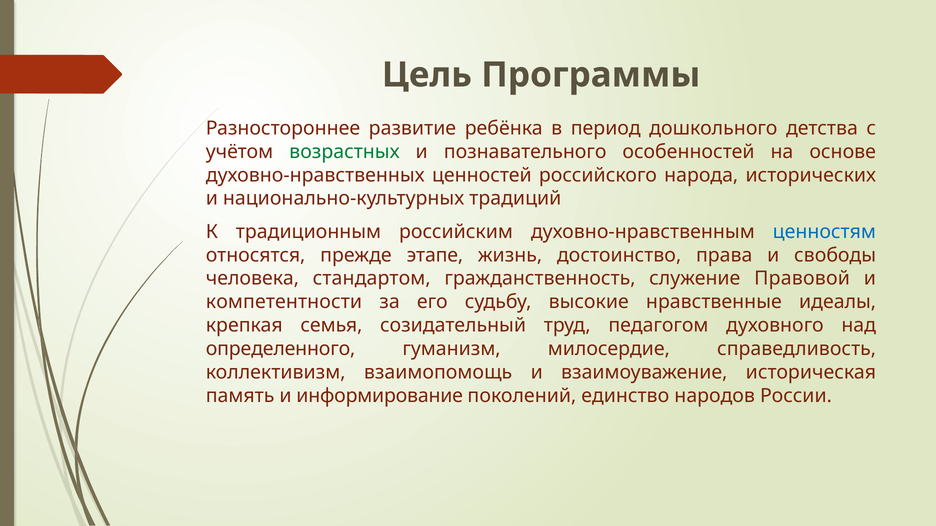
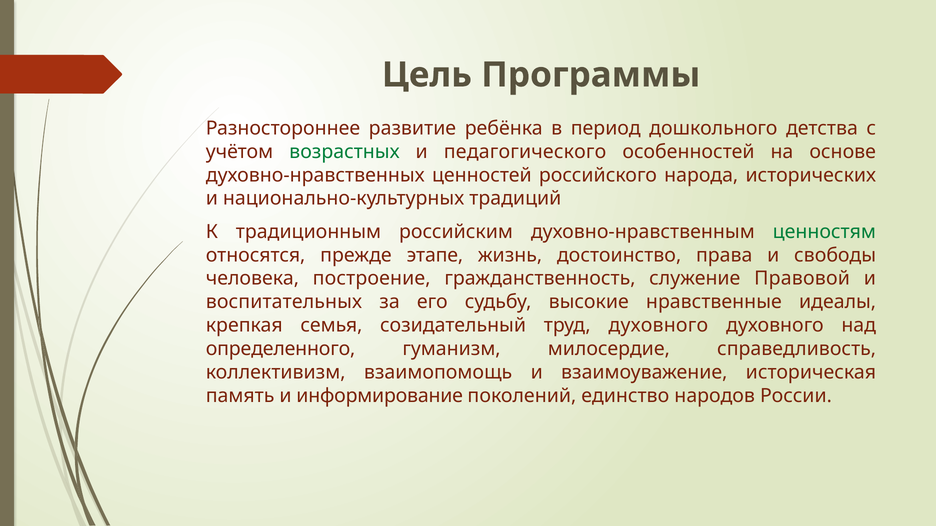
познавательного: познавательного -> педагогического (525, 152)
ценностям colour: blue -> green (824, 232)
стандартом: стандартом -> построение (372, 279)
компетентности: компетентности -> воспитательных (284, 302)
труд педагогом: педагогом -> духовного (658, 326)
